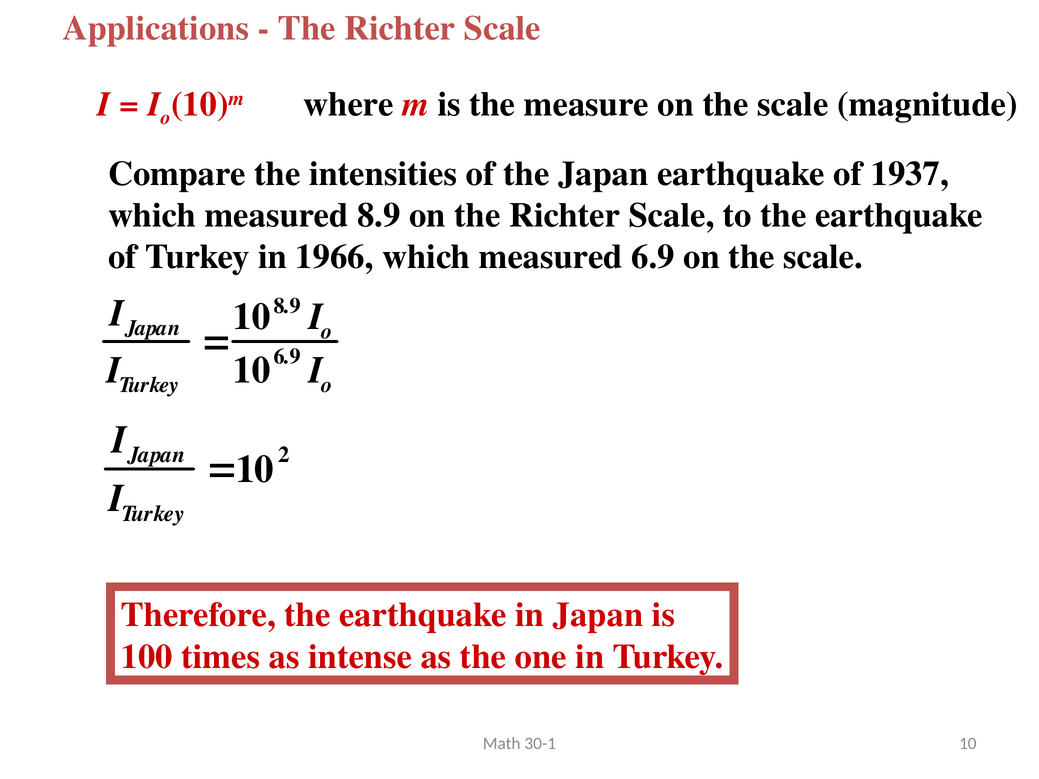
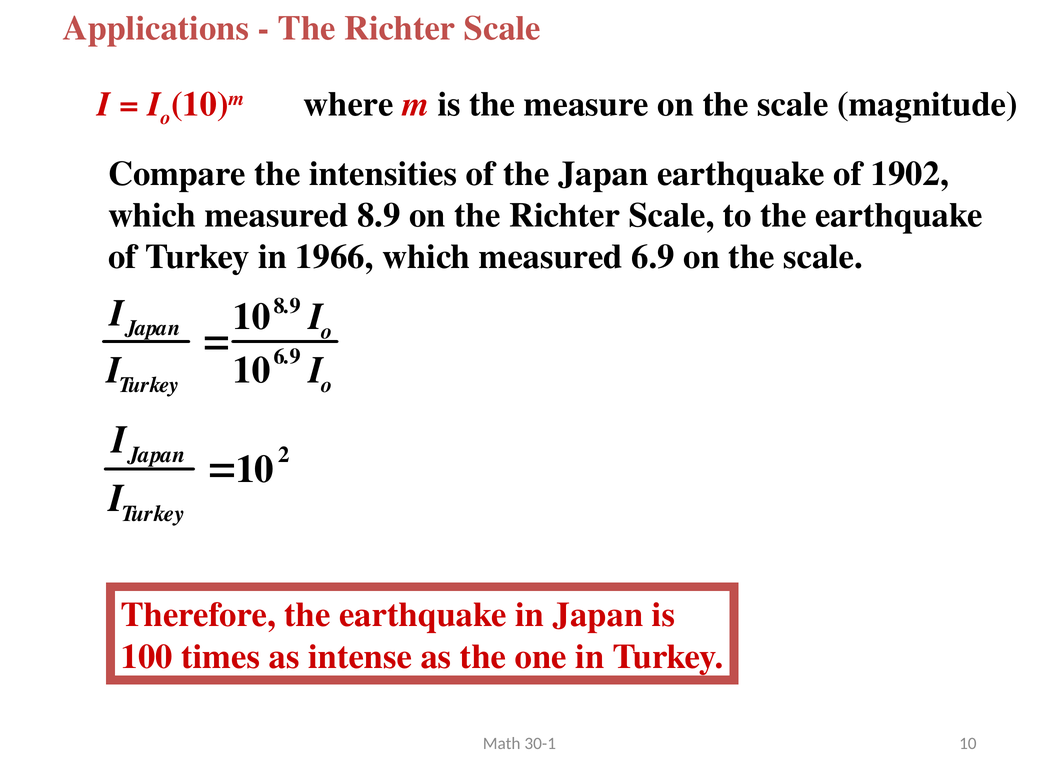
1937: 1937 -> 1902 (910, 174)
